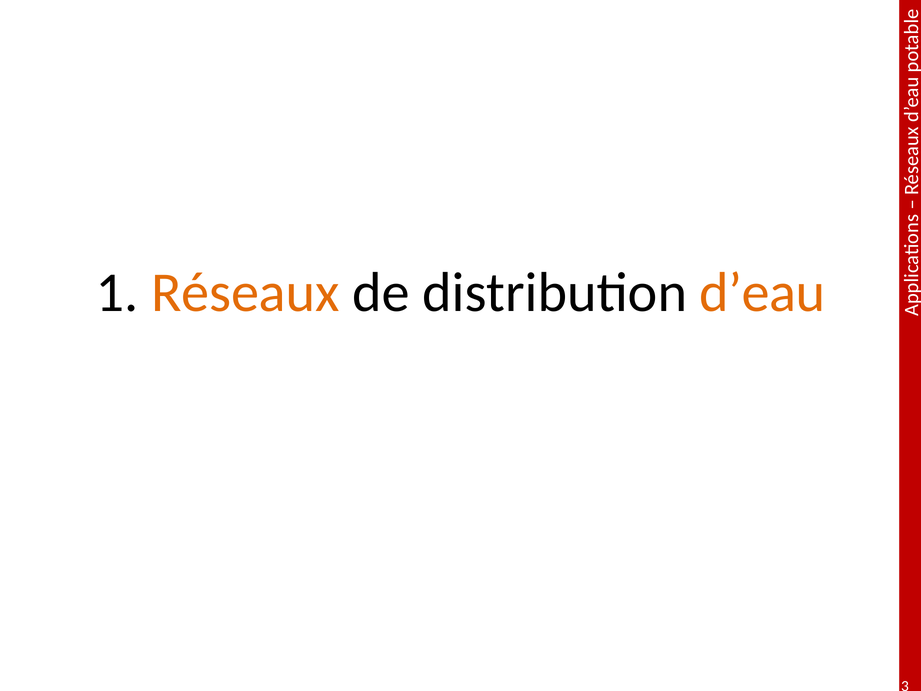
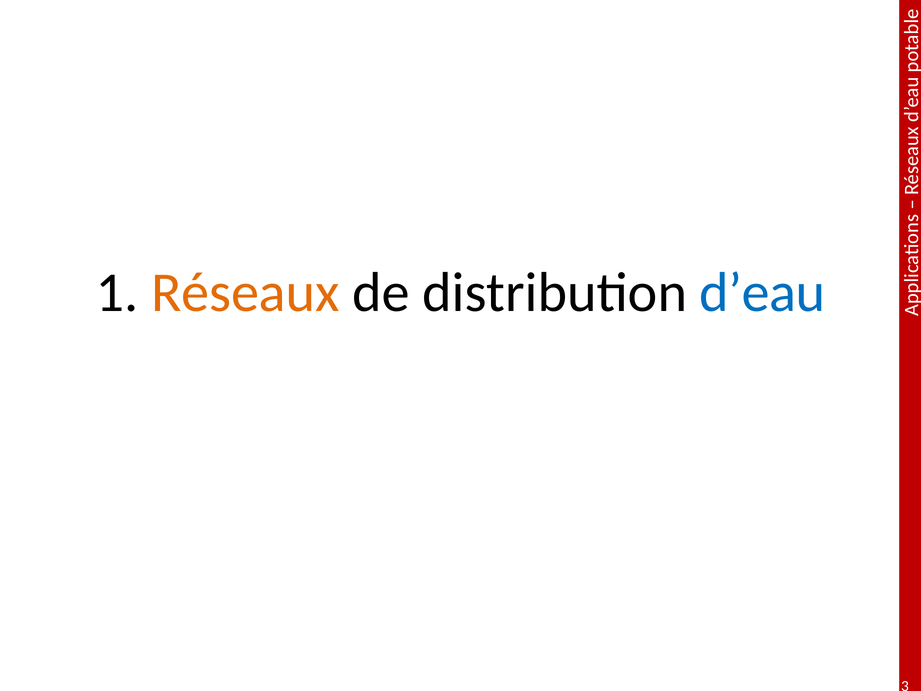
d’eau colour: orange -> blue (762, 293)
